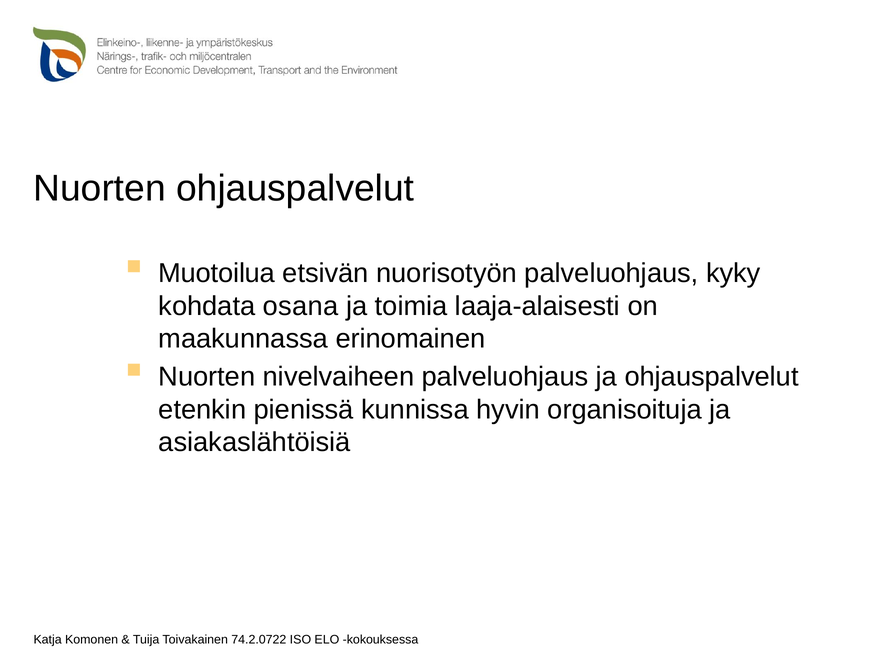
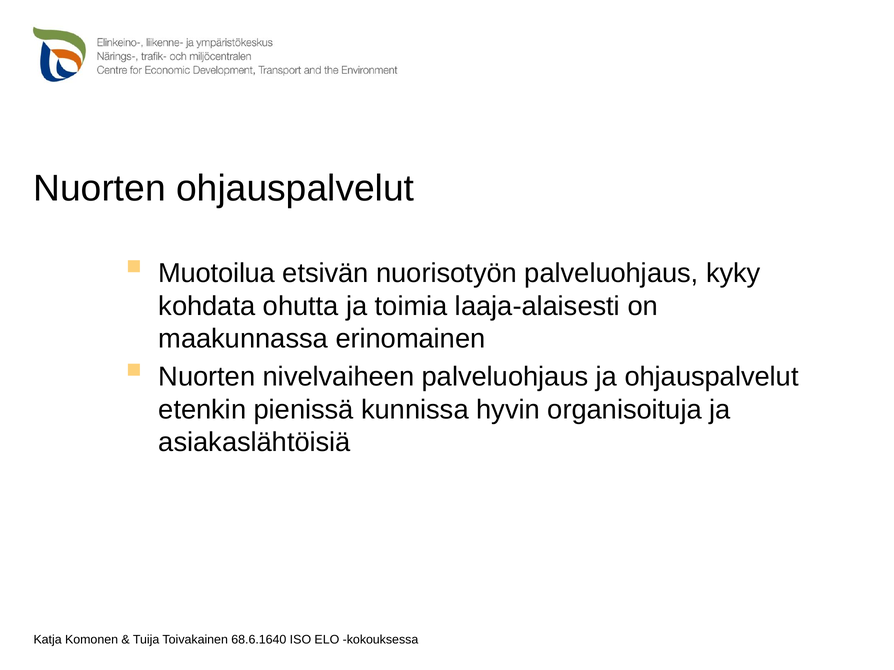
osana: osana -> ohutta (301, 306)
74.2.0722: 74.2.0722 -> 68.6.1640 (259, 640)
